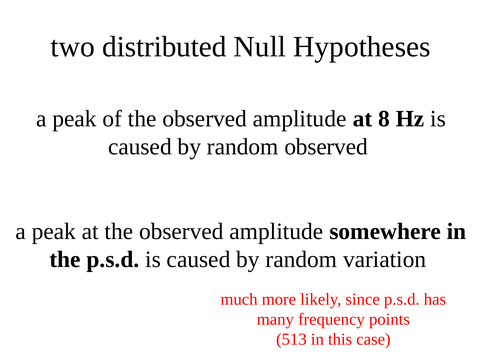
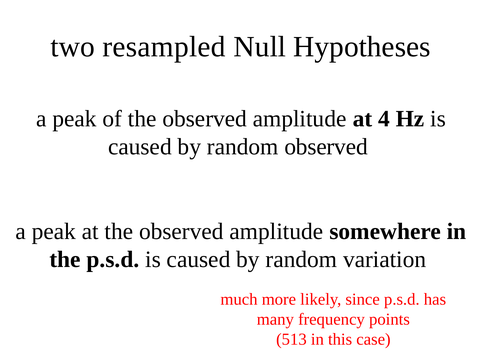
distributed: distributed -> resampled (164, 47)
8: 8 -> 4 (384, 119)
